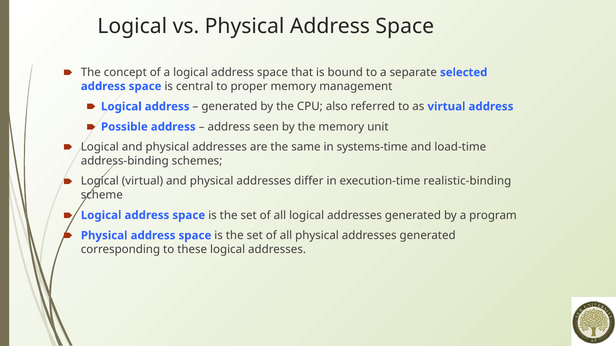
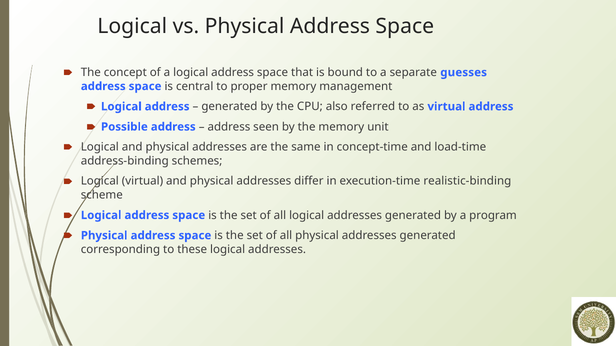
selected: selected -> guesses (464, 73)
systems-time: systems-time -> concept-time (372, 147)
